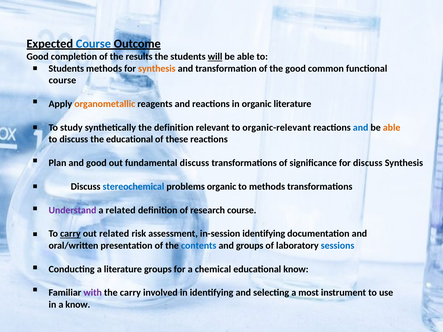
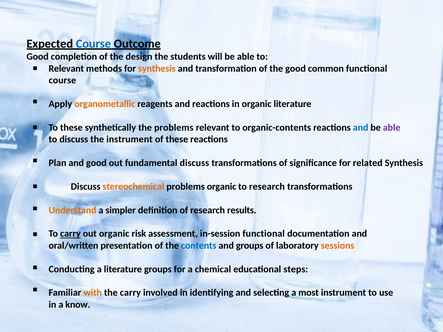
results: results -> design (139, 57)
will underline: present -> none (215, 57)
Students: Students -> Relevant (66, 69)
To study: study -> these (71, 128)
the definition: definition -> problems (174, 128)
organic-relevant: organic-relevant -> organic-contents (277, 128)
able colour: orange -> purple (392, 128)
the educational: educational -> instrument (130, 139)
for discuss: discuss -> related (368, 163)
stereochemical colour: blue -> orange (133, 187)
to methods: methods -> research (267, 187)
Understand colour: purple -> orange (73, 210)
a related: related -> simpler (121, 210)
research course: course -> results (242, 210)
out related: related -> organic (114, 234)
in-session identifying: identifying -> functional (264, 234)
sessions colour: blue -> orange (338, 246)
educational know: know -> steps (296, 269)
with colour: purple -> orange (93, 293)
